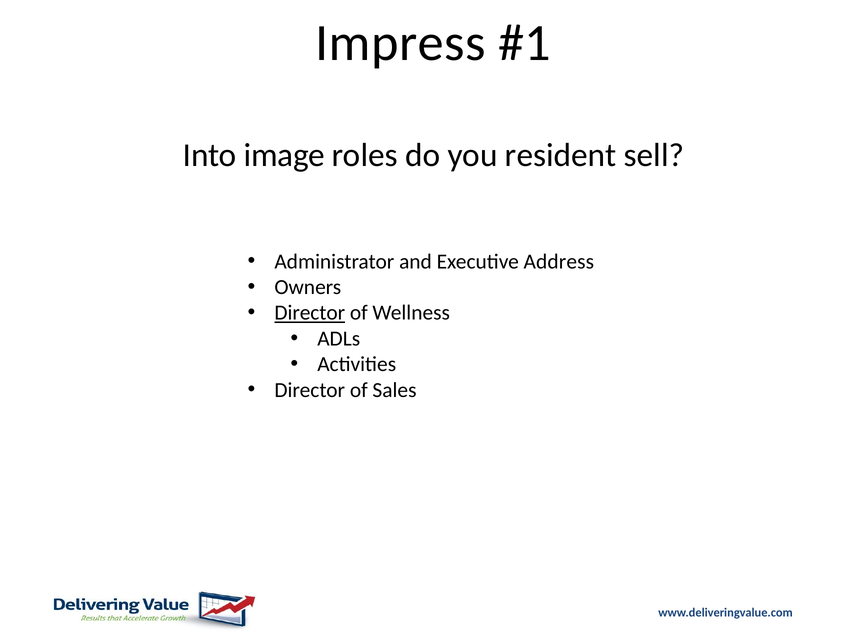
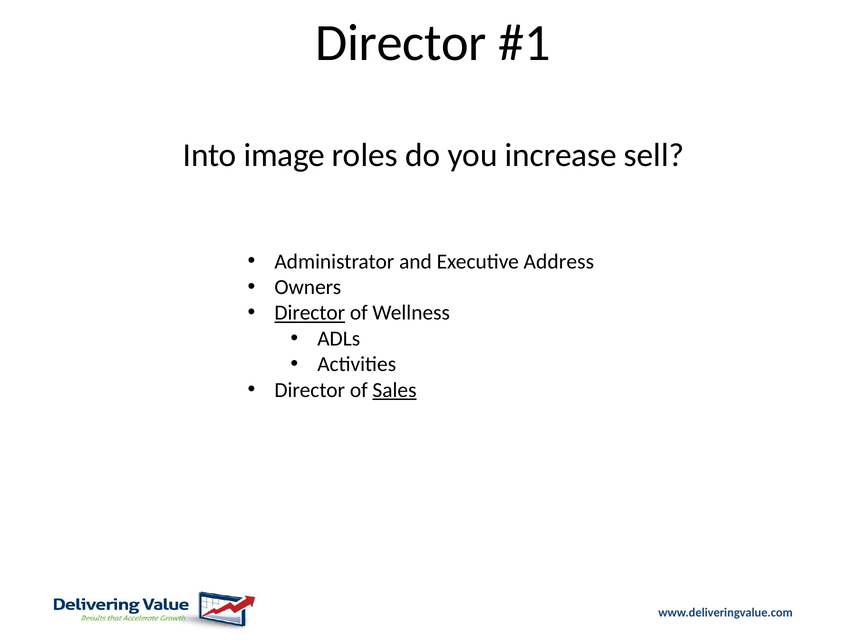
Impress: Impress -> Director (401, 43)
resident: resident -> increase (561, 155)
Sales underline: none -> present (394, 390)
